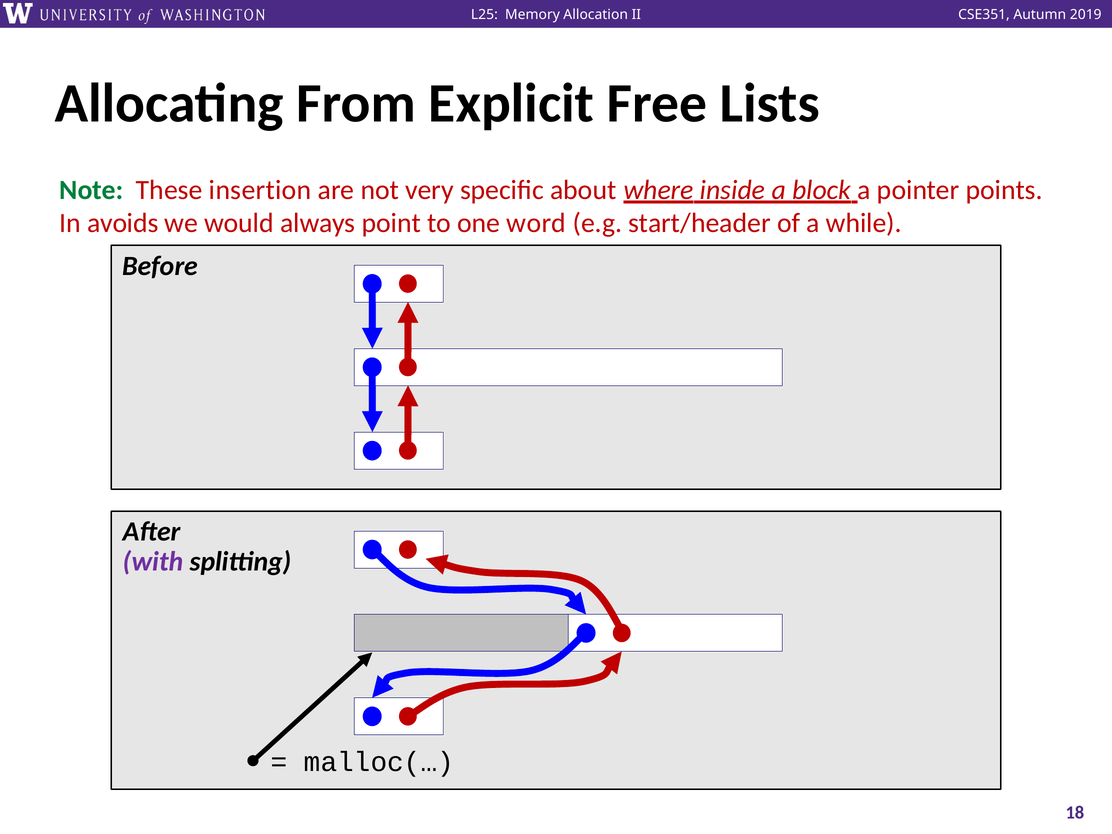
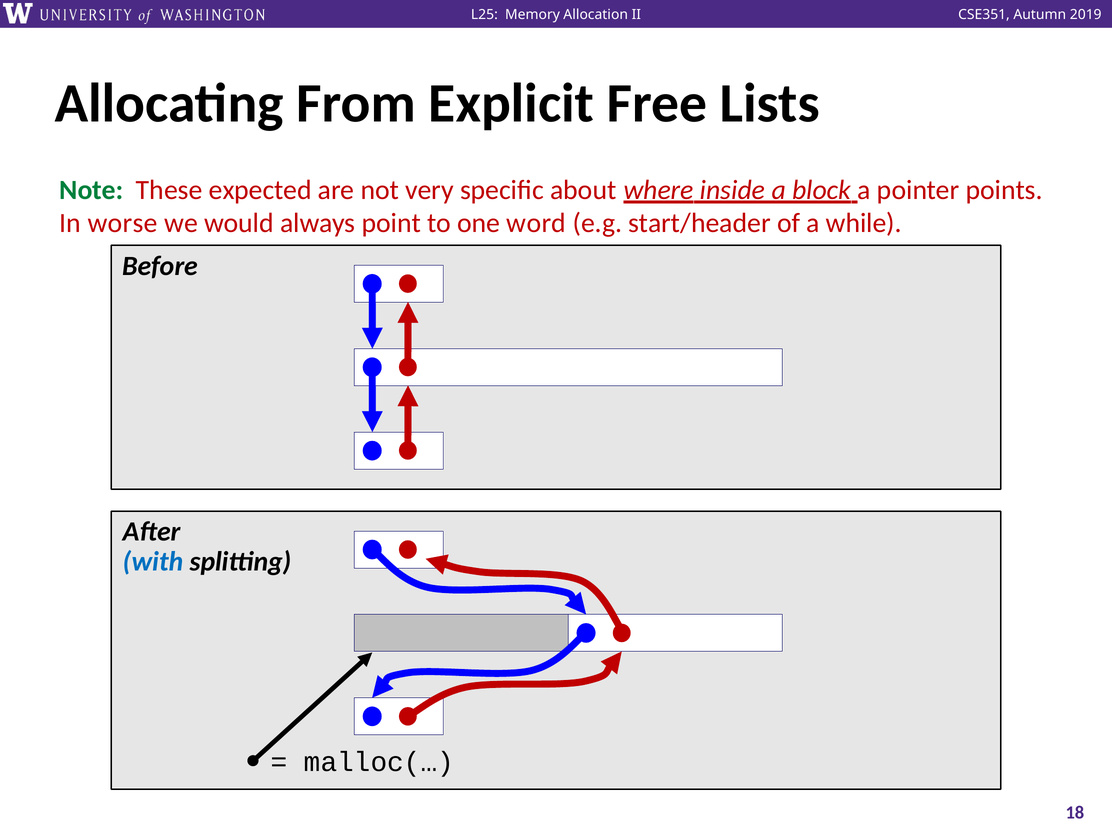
insertion: insertion -> expected (260, 190)
avoids: avoids -> worse (122, 223)
with colour: purple -> blue (153, 562)
